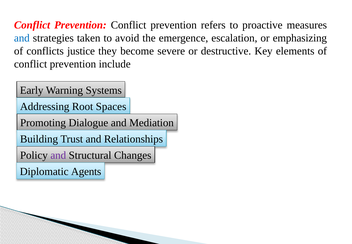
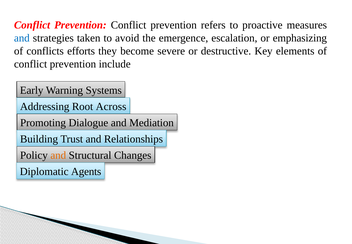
justice: justice -> efforts (81, 51)
Spaces: Spaces -> Across (111, 106)
and colour: purple -> orange (58, 155)
